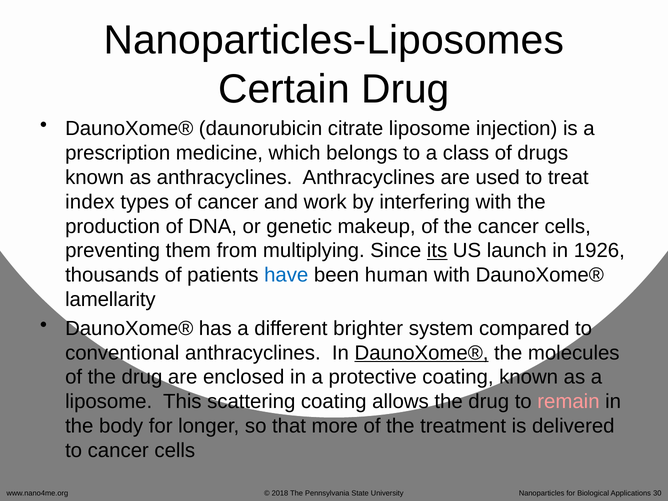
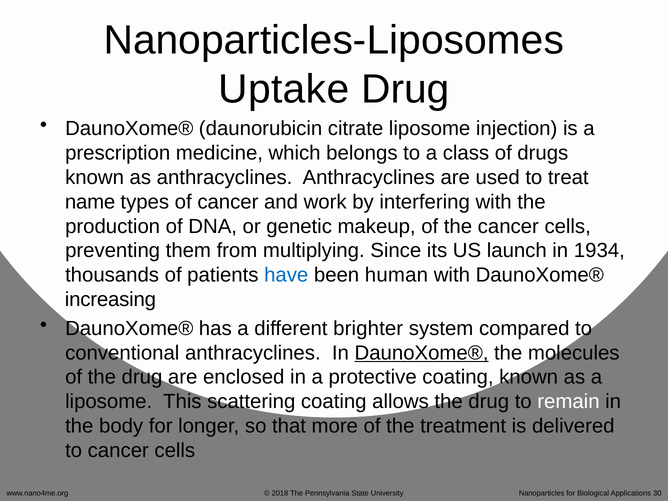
Certain: Certain -> Uptake (284, 89)
index: index -> name (90, 202)
its underline: present -> none (437, 251)
1926: 1926 -> 1934 (599, 251)
lamellarity: lamellarity -> increasing (110, 300)
remain colour: pink -> white (568, 402)
